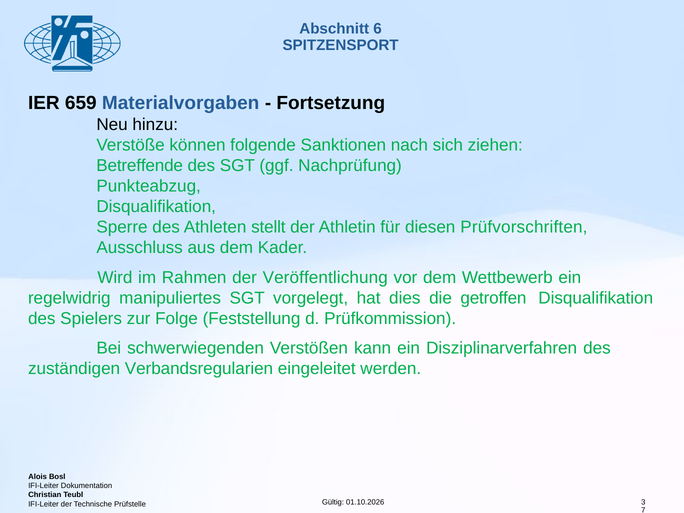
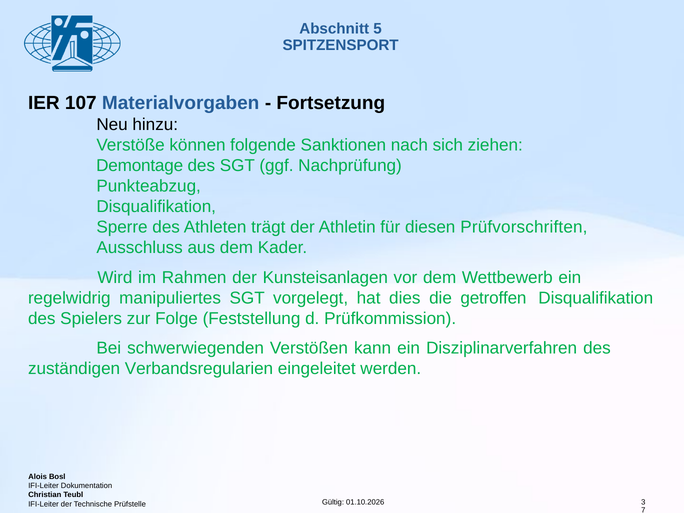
6: 6 -> 5 (378, 29)
659: 659 -> 107 (81, 103)
Betreffende: Betreffende -> Demontage (140, 166)
stellt: stellt -> trägt (268, 227)
Veröffentlichung: Veröffentlichung -> Kunsteisanlagen (325, 277)
